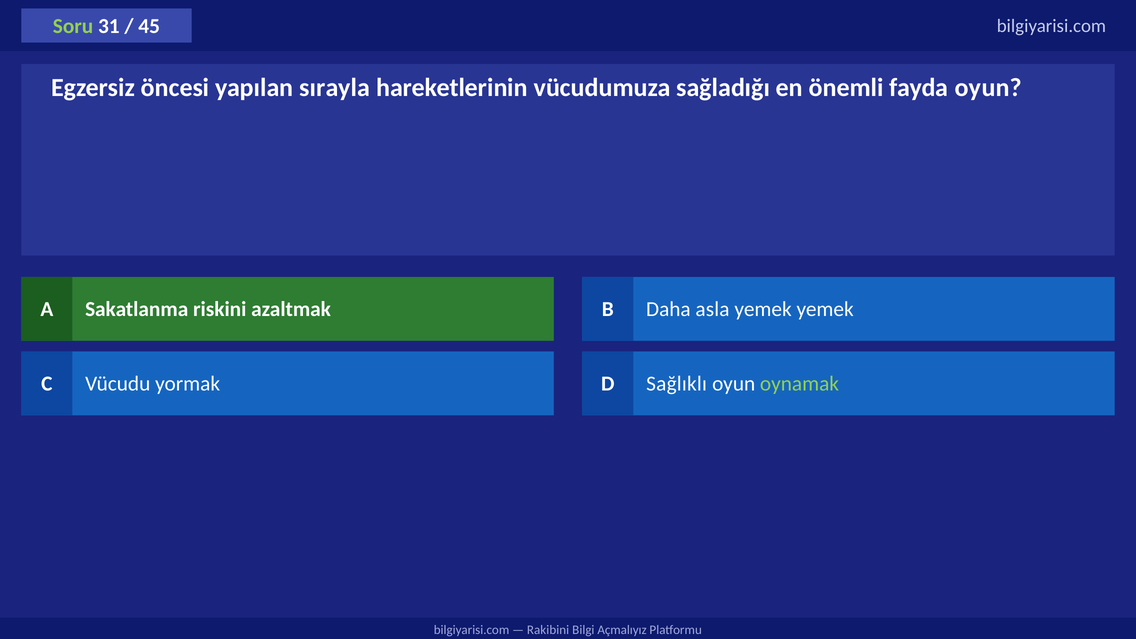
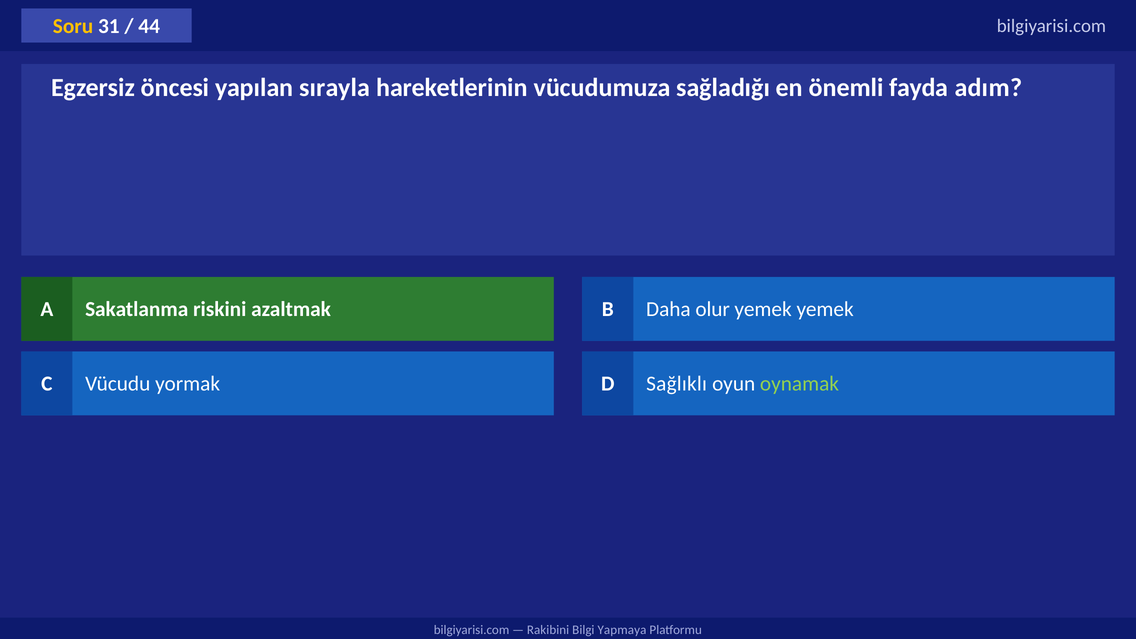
Soru colour: light green -> yellow (73, 26)
45: 45 -> 44 (149, 26)
fayda oyun: oyun -> adım (988, 87)
asla: asla -> olur (713, 309)
Açmalıyız: Açmalıyız -> Yapmaya (622, 630)
